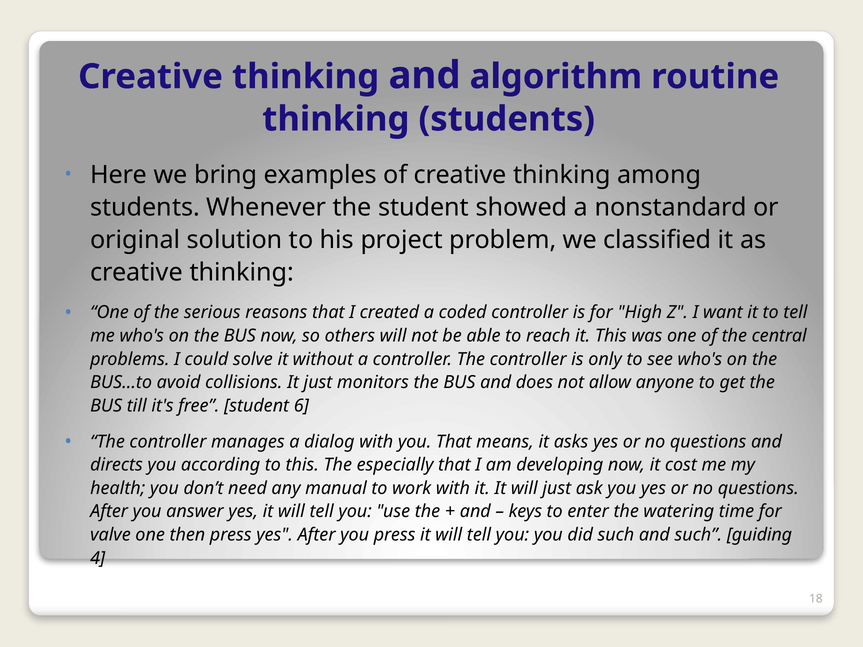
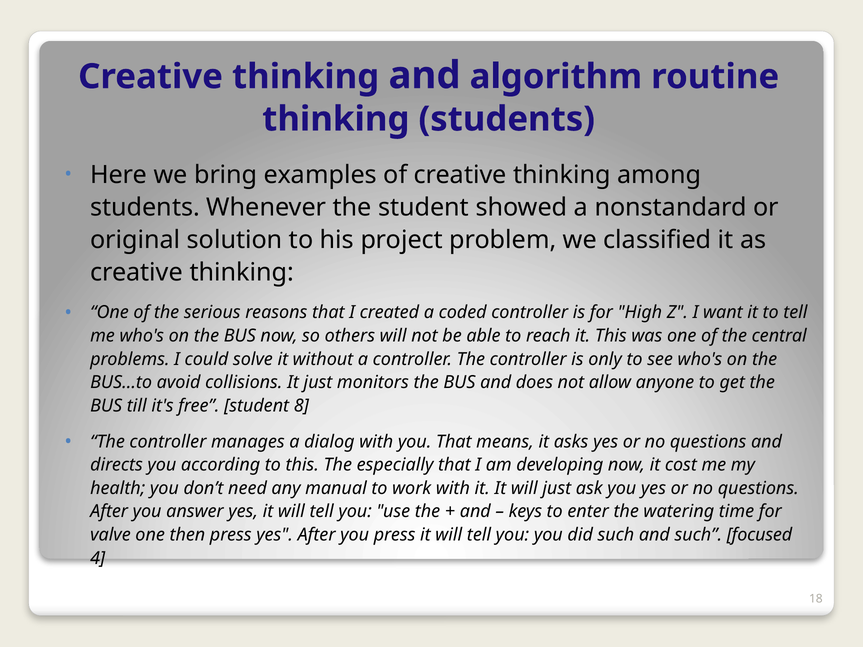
6: 6 -> 8 (301, 406)
guiding: guiding -> focused (759, 535)
